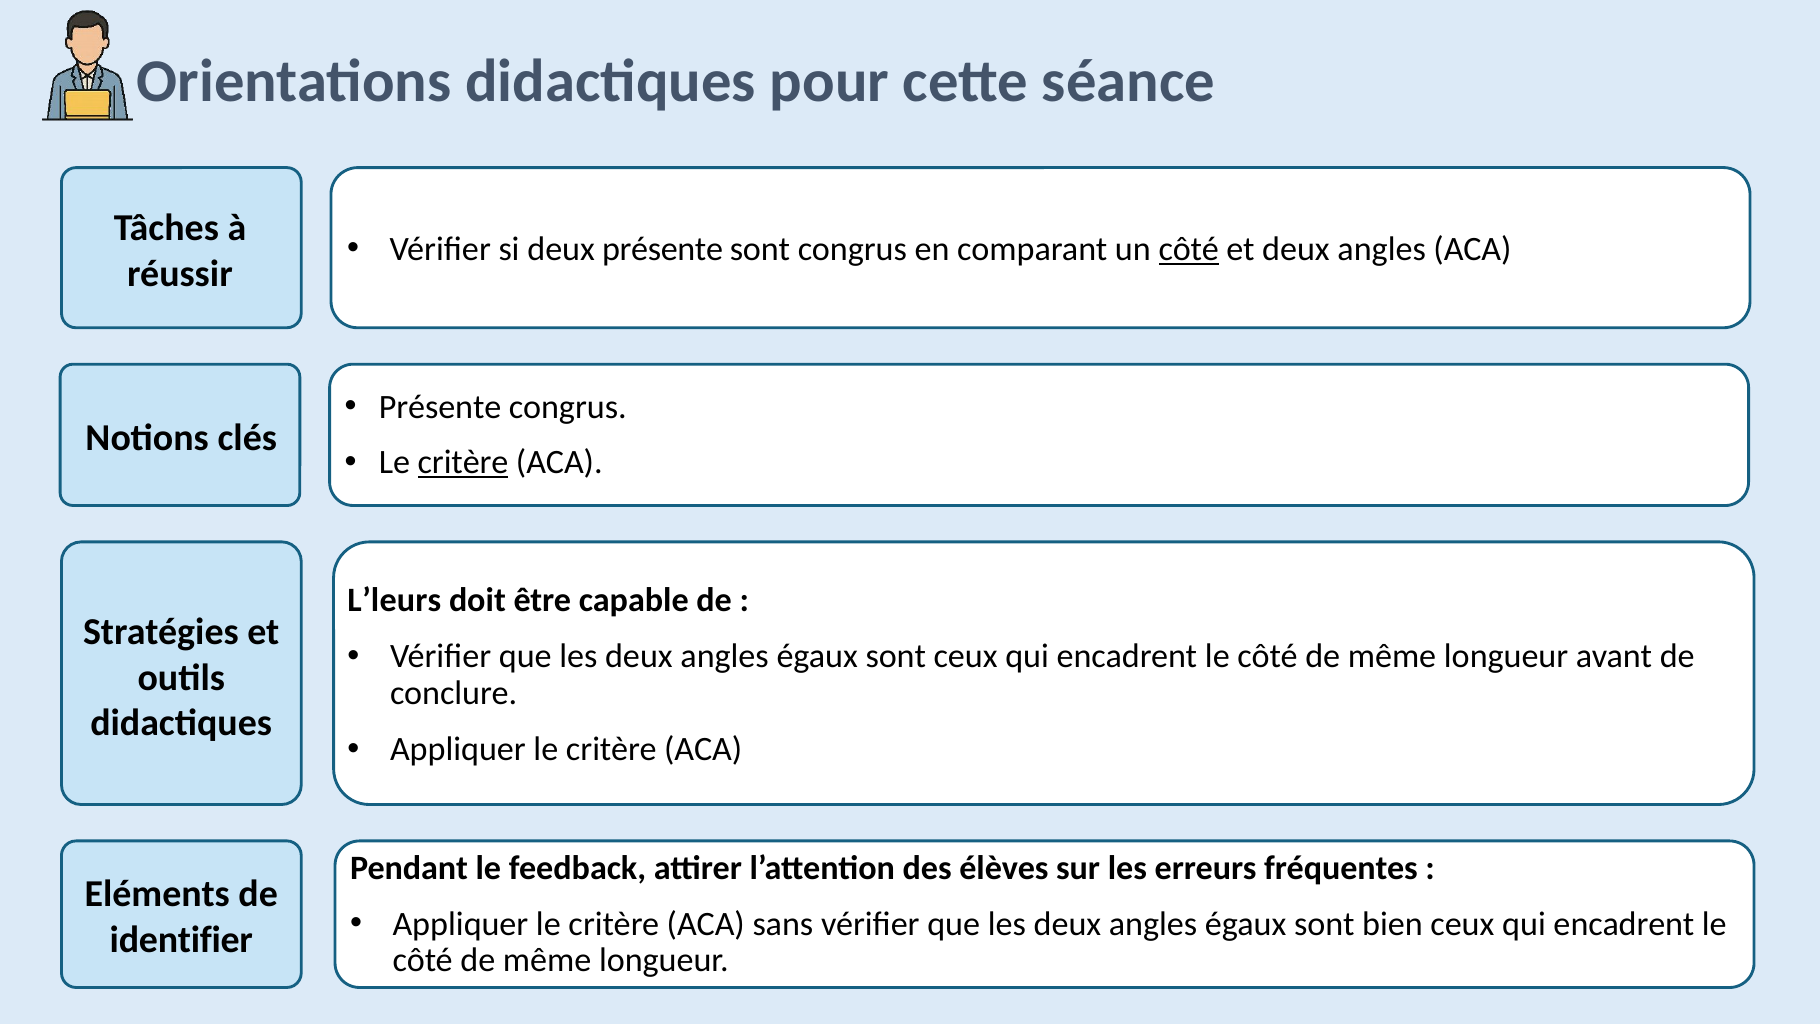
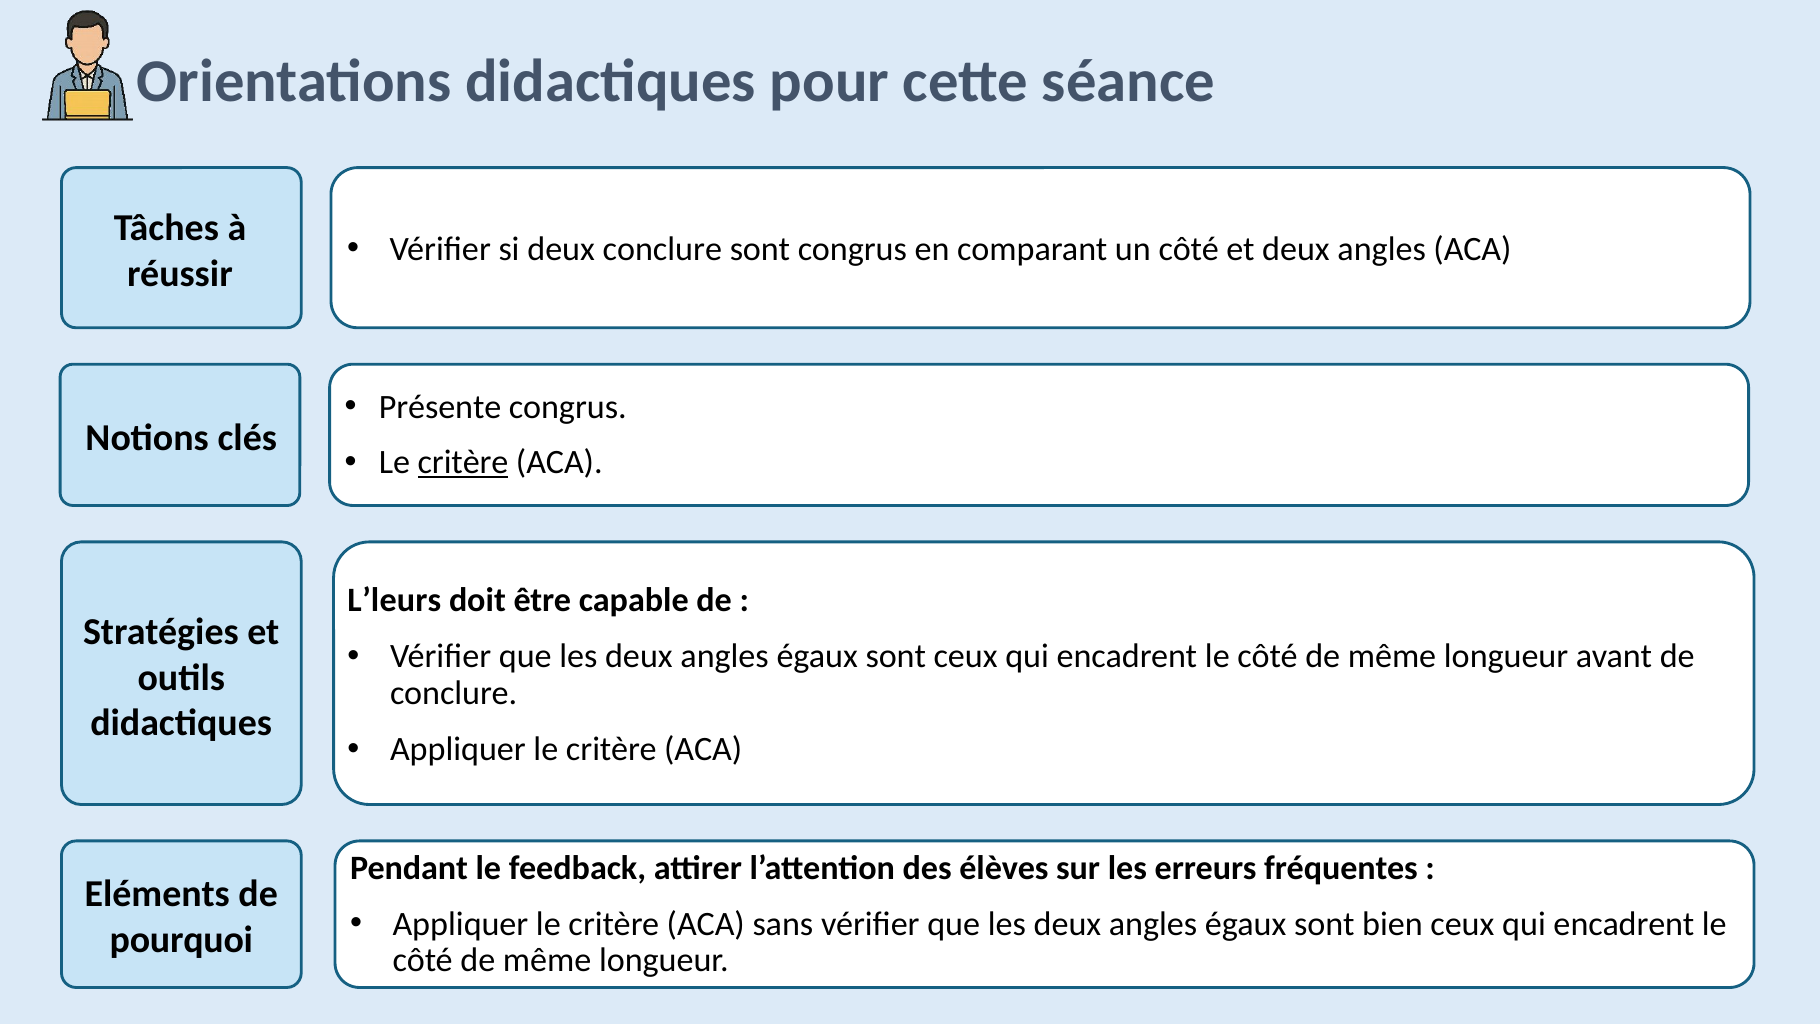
deux présente: présente -> conclure (662, 249)
côté underline: present -> none (1189, 249)
identifier: identifier -> pourquoi (181, 940)
